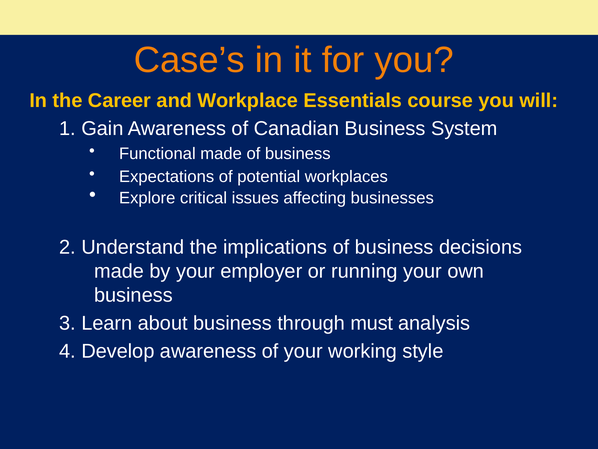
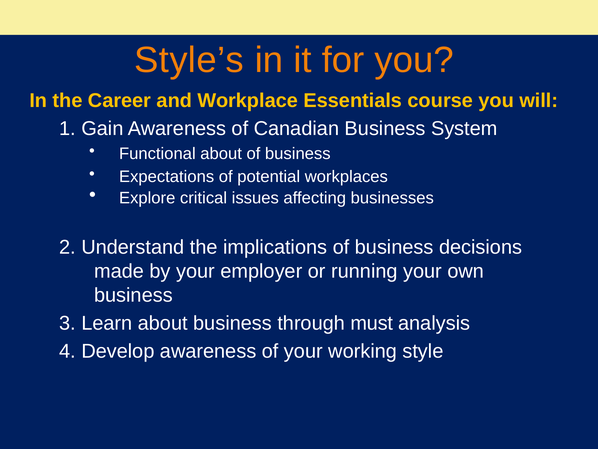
Case’s: Case’s -> Style’s (189, 60)
Functional made: made -> about (221, 153)
